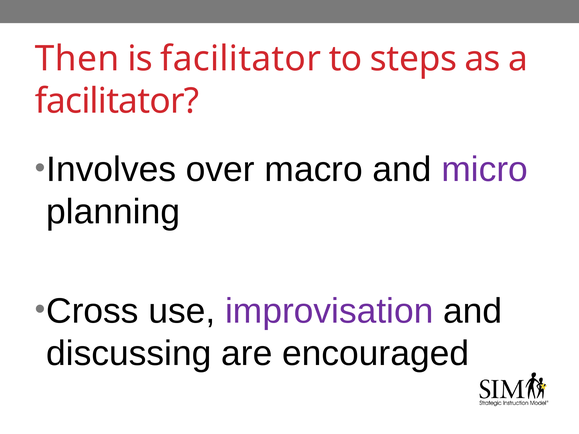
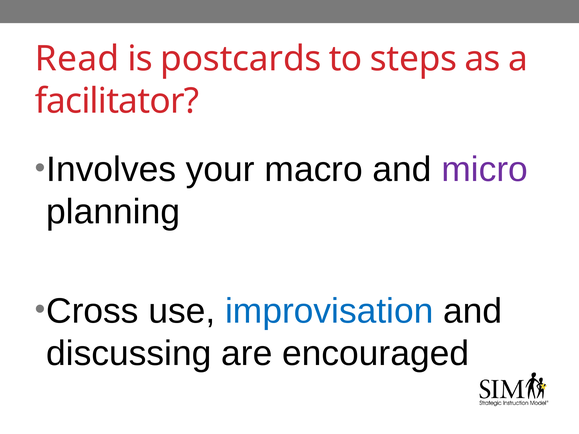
Then: Then -> Read (77, 59)
is facilitator: facilitator -> postcards (241, 59)
over: over -> your (220, 170)
improvisation colour: purple -> blue (329, 311)
